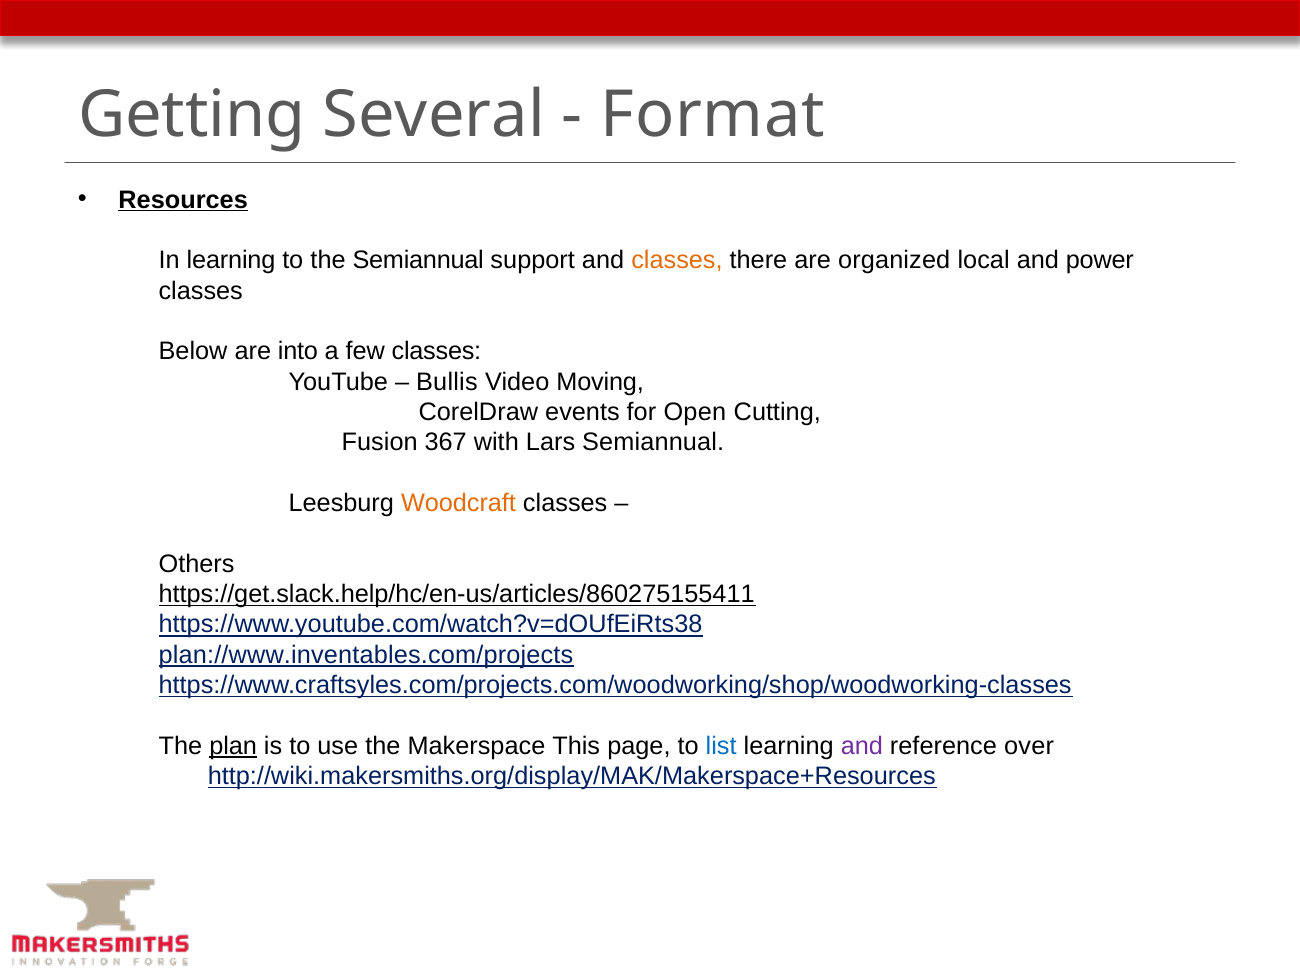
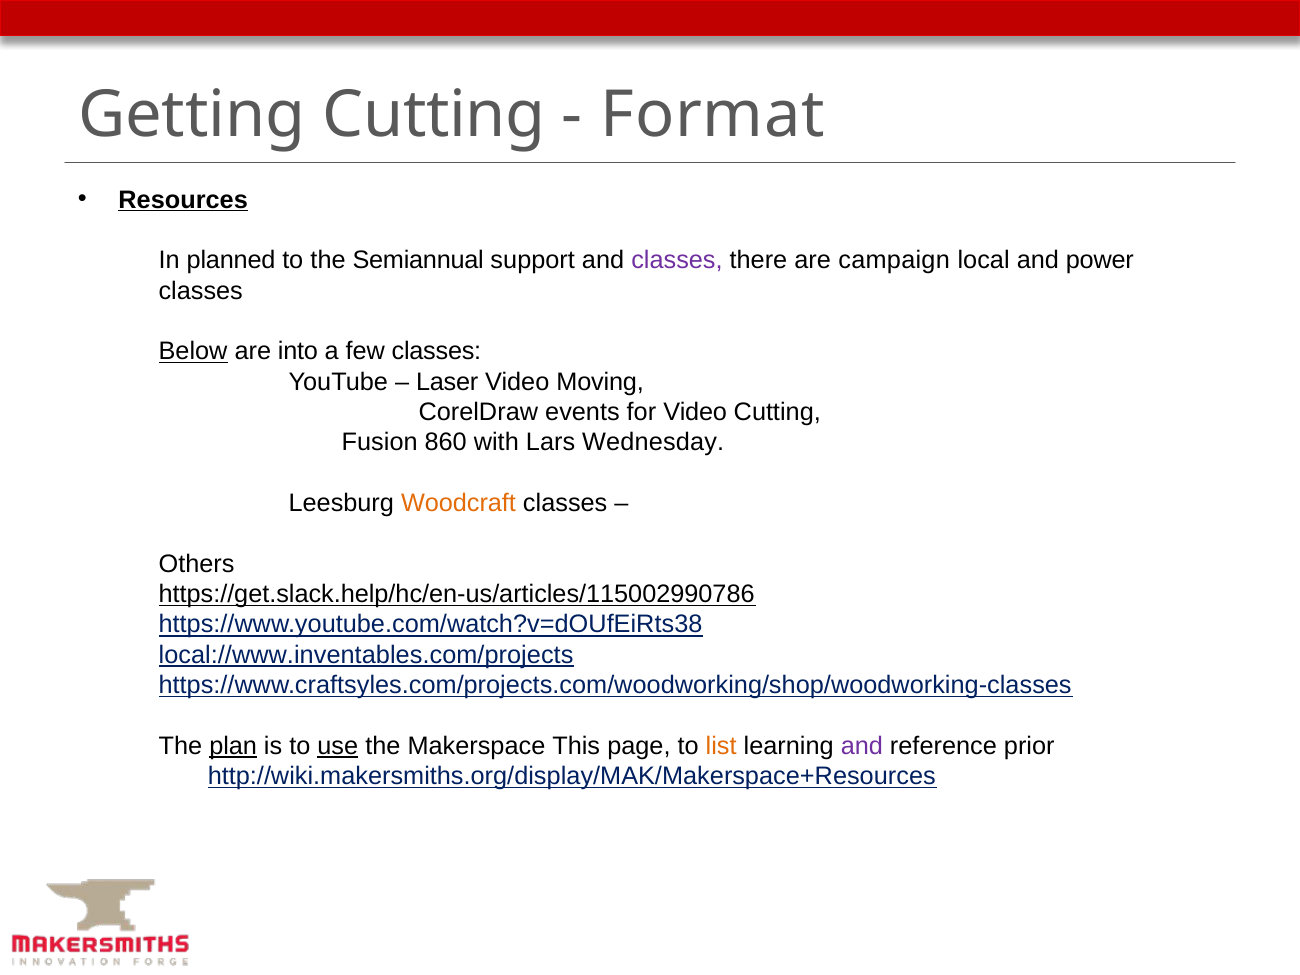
Getting Several: Several -> Cutting (434, 115)
In learning: learning -> planned (231, 260)
classes colour: orange -> purple (677, 260)
organized: organized -> campaign (894, 260)
Below underline: none -> present (193, 351)
Bullis: Bullis -> Laser (447, 382)
for Open: Open -> Video (695, 412)
367: 367 -> 860 (446, 443)
Lars Semiannual: Semiannual -> Wednesday (653, 443)
https://get.slack.help/hc/en-us/articles/860275155411: https://get.slack.help/hc/en-us/articles/860275155411 -> https://get.slack.help/hc/en-us/articles/115002990786 (457, 594)
plan://www.inventables.com/projects: plan://www.inventables.com/projects -> local://www.inventables.com/projects (366, 655)
use underline: none -> present (338, 746)
list colour: blue -> orange (721, 746)
over: over -> prior (1029, 746)
